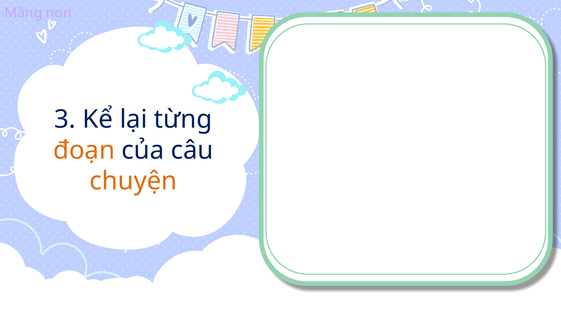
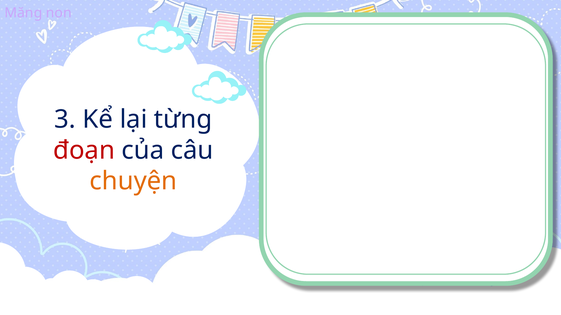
đoạn colour: orange -> red (84, 151)
